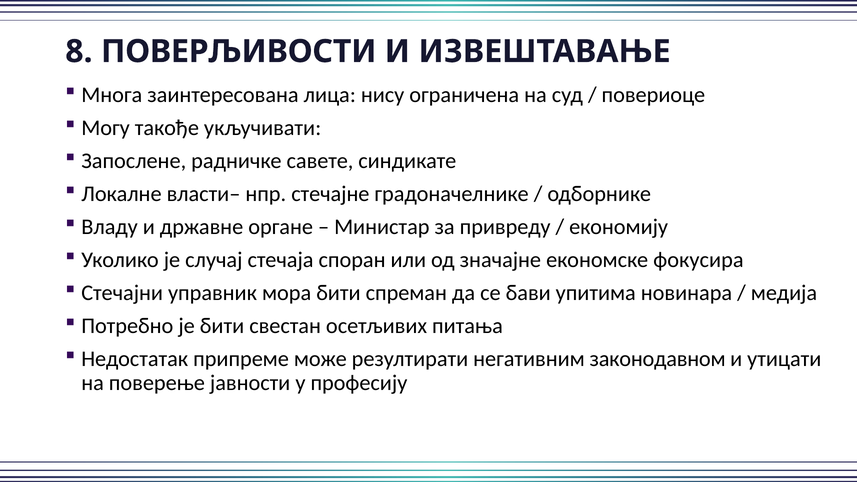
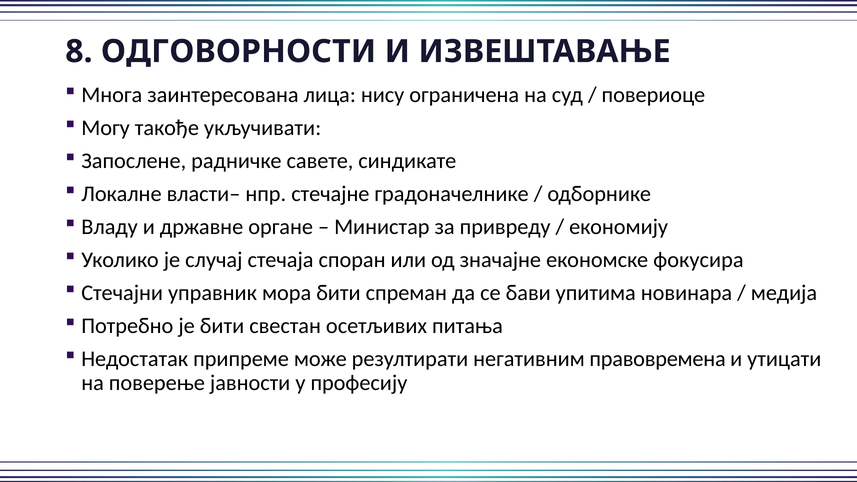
ПОВЕРЉИВОСТИ: ПОВЕРЉИВОСТИ -> ОДГОВОРНОСТИ (239, 51)
законодавном: законодавном -> правовремена (658, 359)
